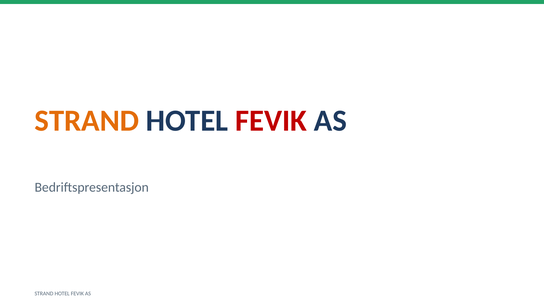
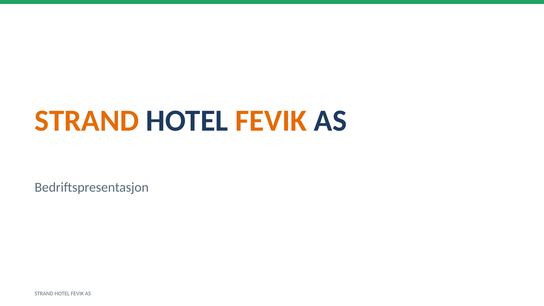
FEVIK colour: red -> orange (271, 121)
